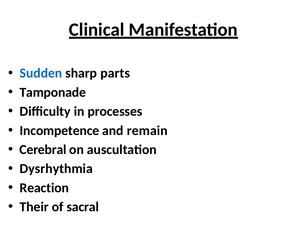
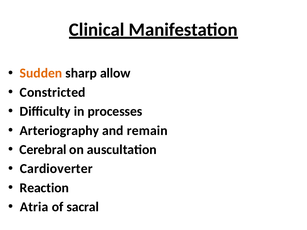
Sudden colour: blue -> orange (41, 73)
parts: parts -> allow (115, 73)
Tamponade: Tamponade -> Constricted (53, 92)
Incompetence: Incompetence -> Arteriography (59, 131)
Dysrhythmia: Dysrhythmia -> Cardioverter (56, 169)
Their: Their -> Atria (34, 207)
